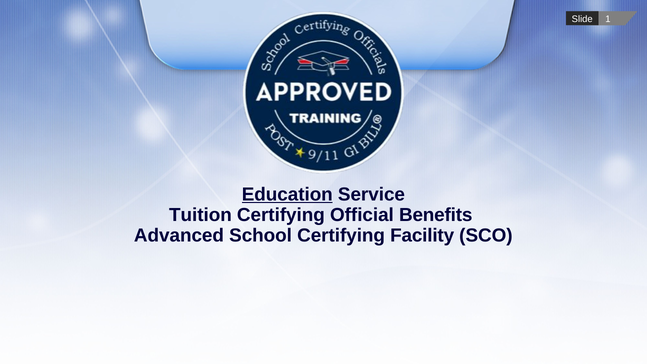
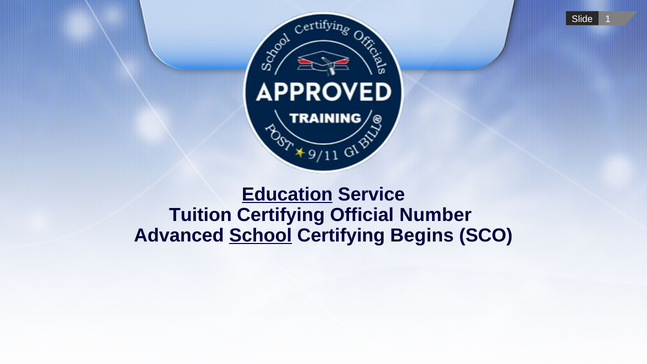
Benefits: Benefits -> Number (436, 215)
School underline: none -> present (261, 235)
Facility: Facility -> Begins (422, 235)
